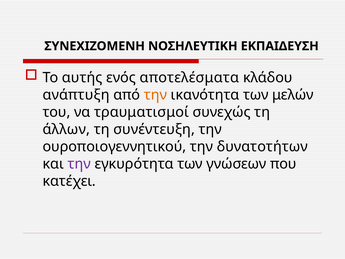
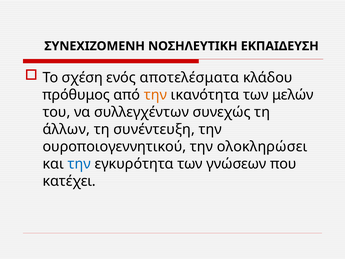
αυτής: αυτής -> σχέση (82, 77)
ανάπτυξη: ανάπτυξη -> πρόθυμος (76, 95)
τραυματισμοί: τραυματισμοί -> συλλεγχέντων (142, 112)
δυνατοτήτων: δυνατοτήτων -> ολοκληρώσει (262, 146)
την colour: purple -> blue (79, 164)
